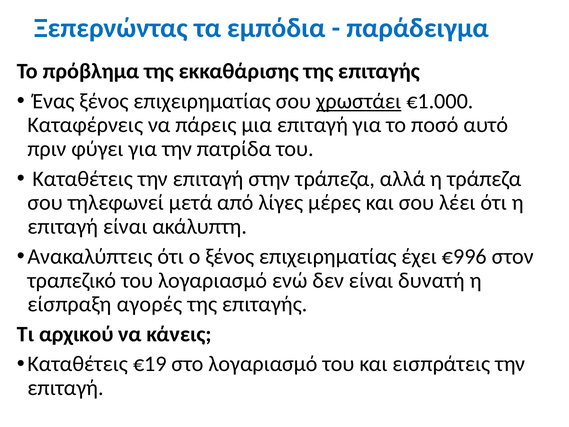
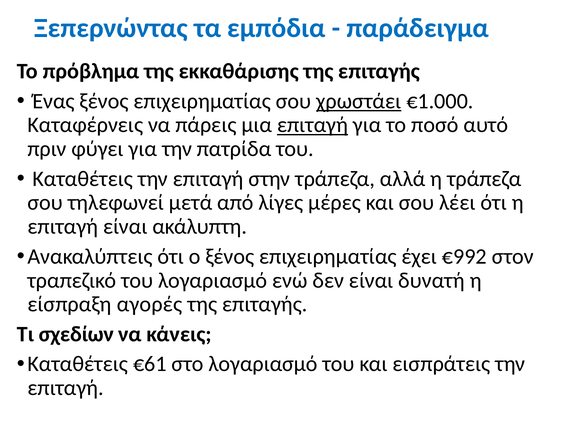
επιταγή underline: none -> present (313, 125)
€996: €996 -> €992 (464, 256)
αρχικού: αρχικού -> σχεδίων (76, 334)
€19: €19 -> €61 (150, 364)
